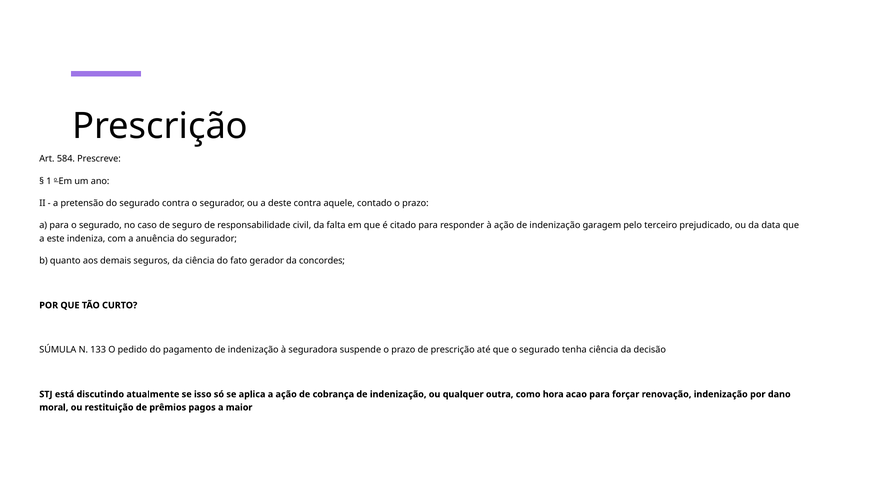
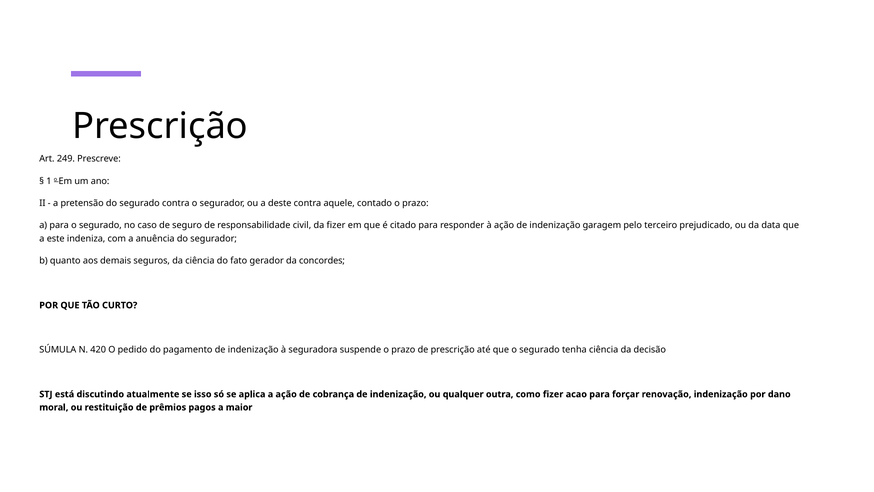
584: 584 -> 249 (66, 159)
da falta: falta -> fizer (336, 225)
133: 133 -> 420 (98, 350)
como hora: hora -> fizer (553, 394)
